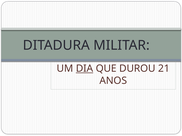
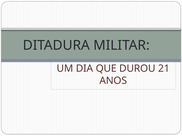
DIA underline: present -> none (84, 69)
